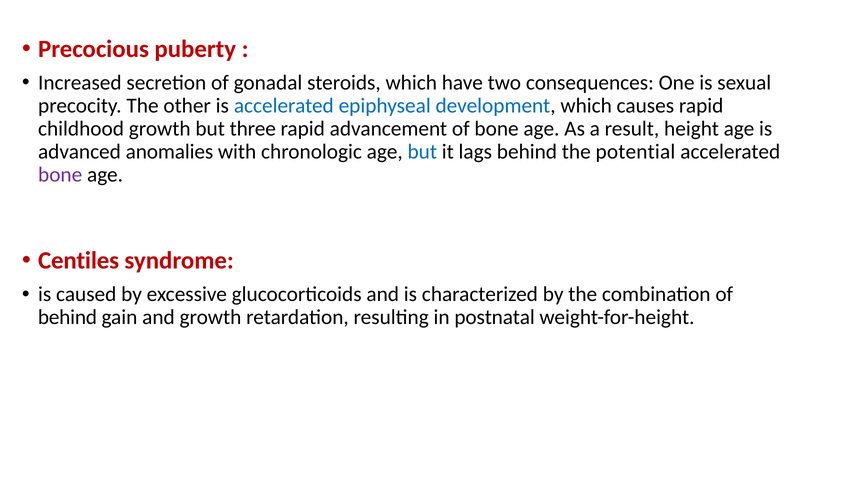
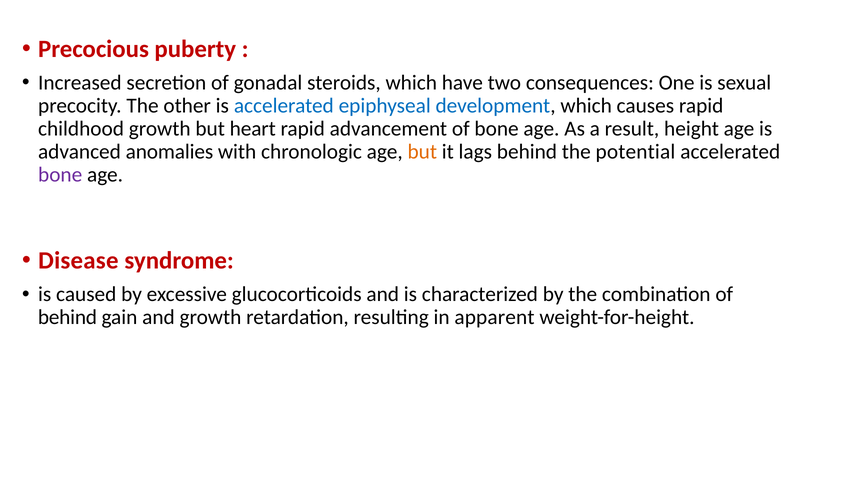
three: three -> heart (253, 129)
but colour: blue -> orange (422, 152)
Centiles: Centiles -> Disease (78, 261)
postnatal: postnatal -> apparent (494, 318)
